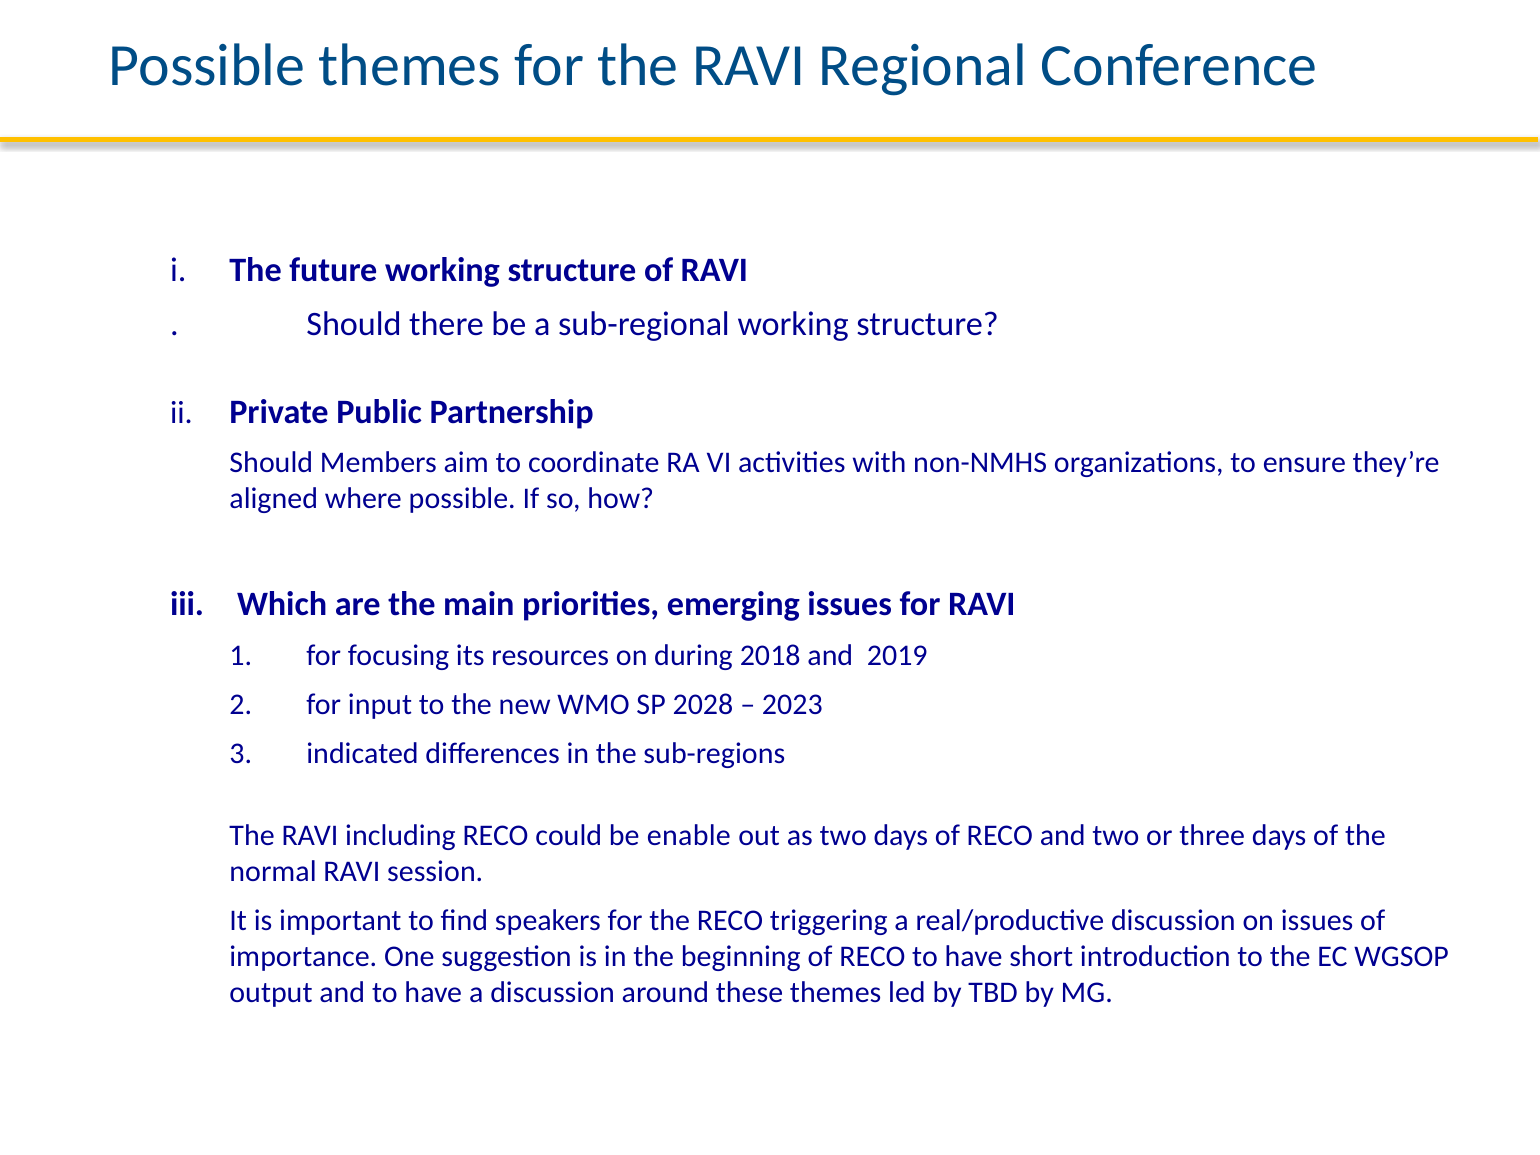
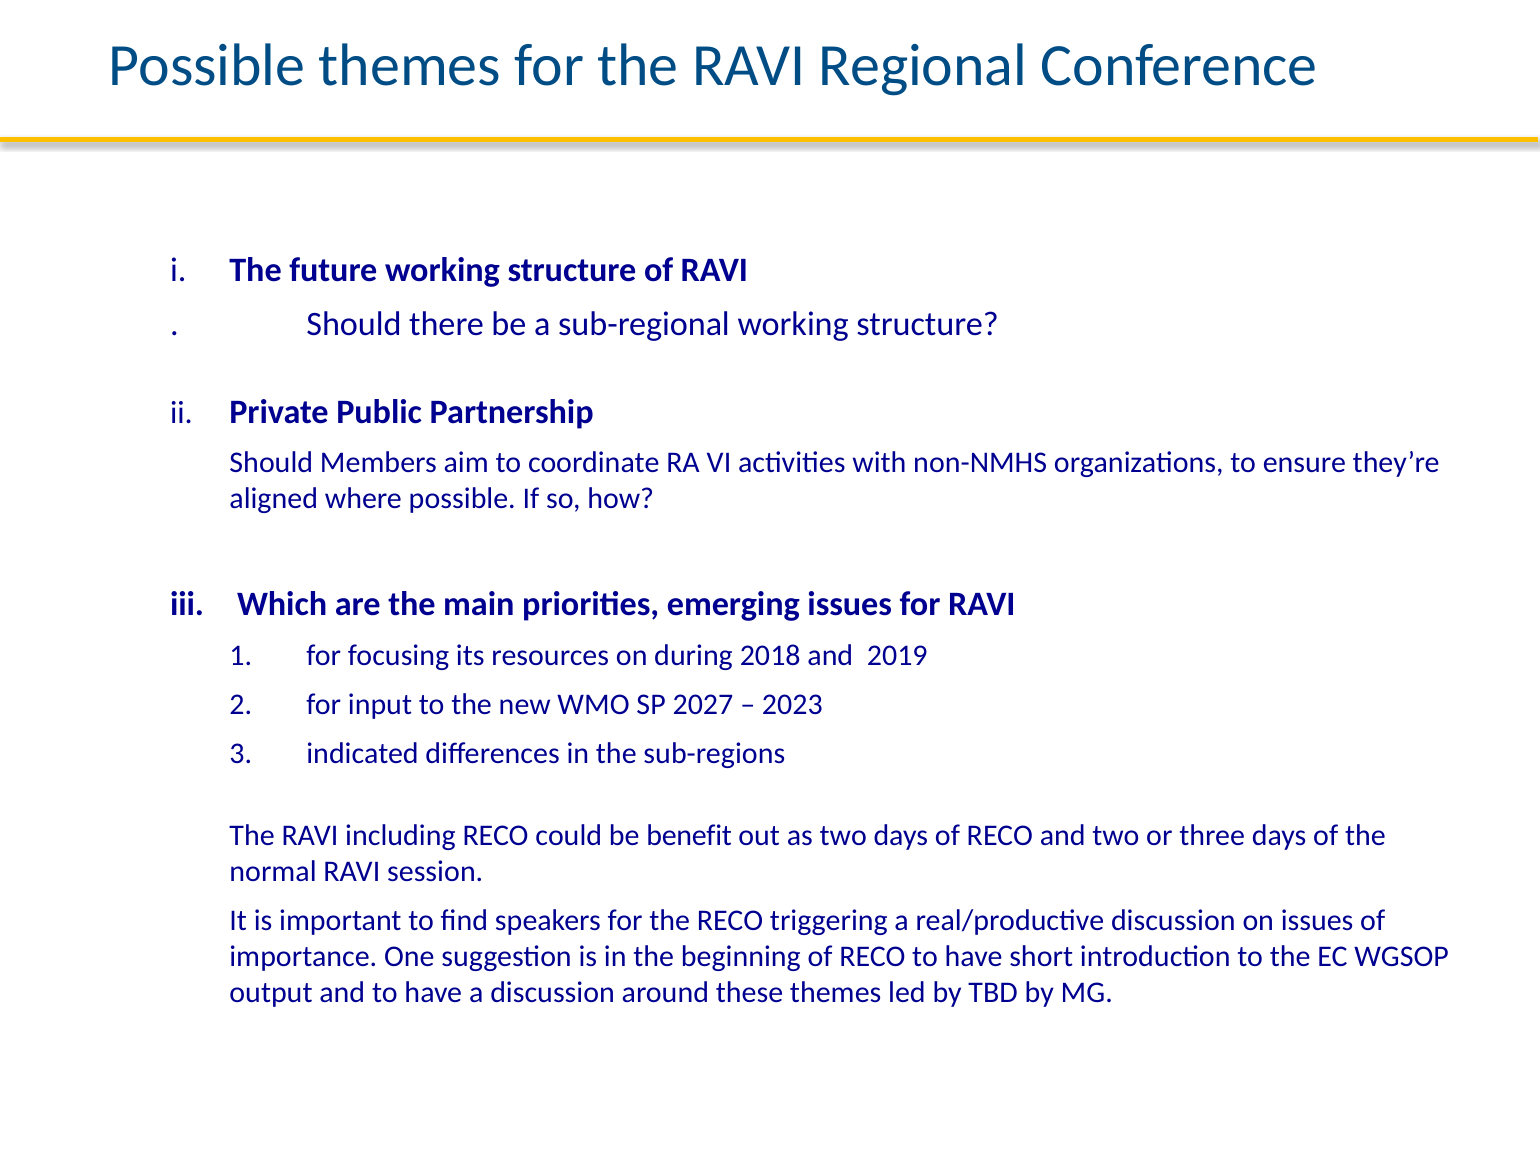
2028: 2028 -> 2027 (703, 704)
enable: enable -> benefit (689, 836)
